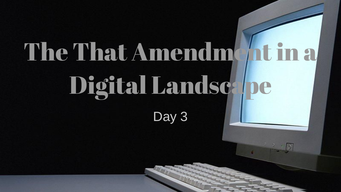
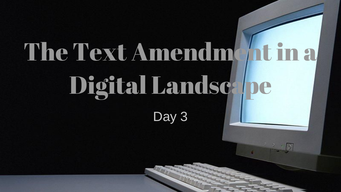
That: That -> Text (100, 52)
